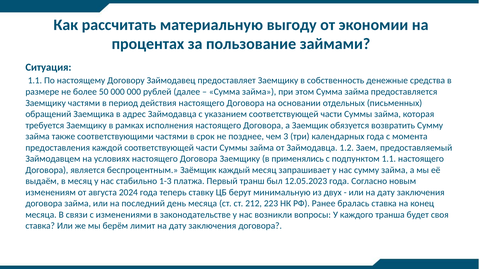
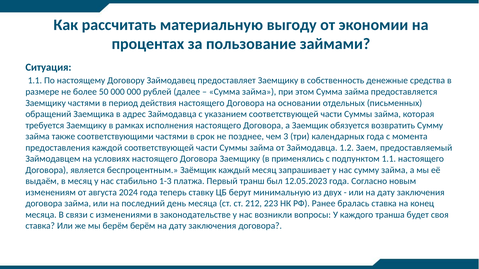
берём лимит: лимит -> берём (143, 226)
